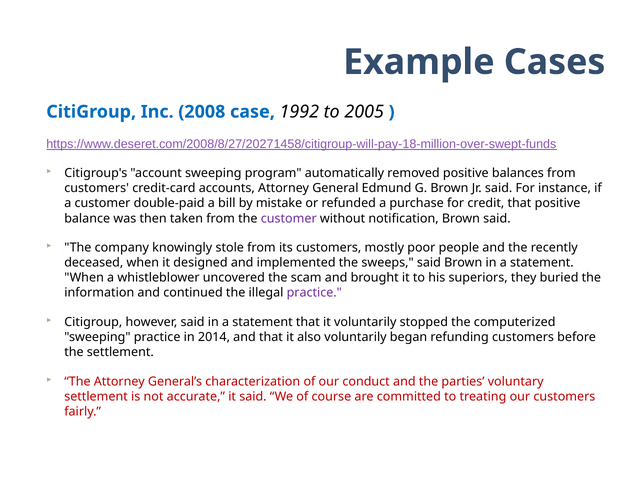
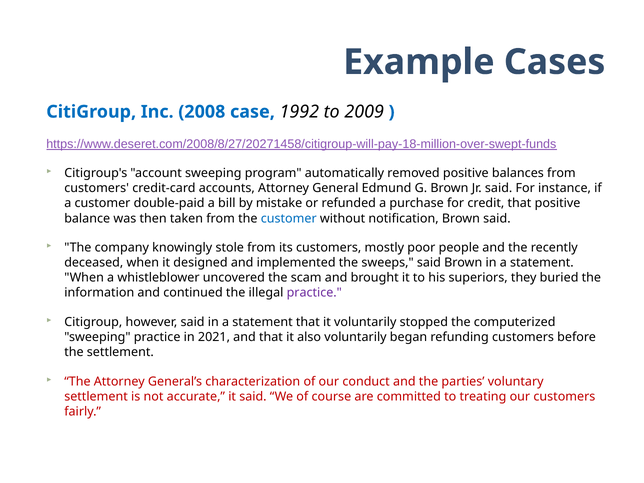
2005: 2005 -> 2009 (364, 112)
customer colour: purple -> blue (289, 218)
2014: 2014 -> 2021 (214, 337)
